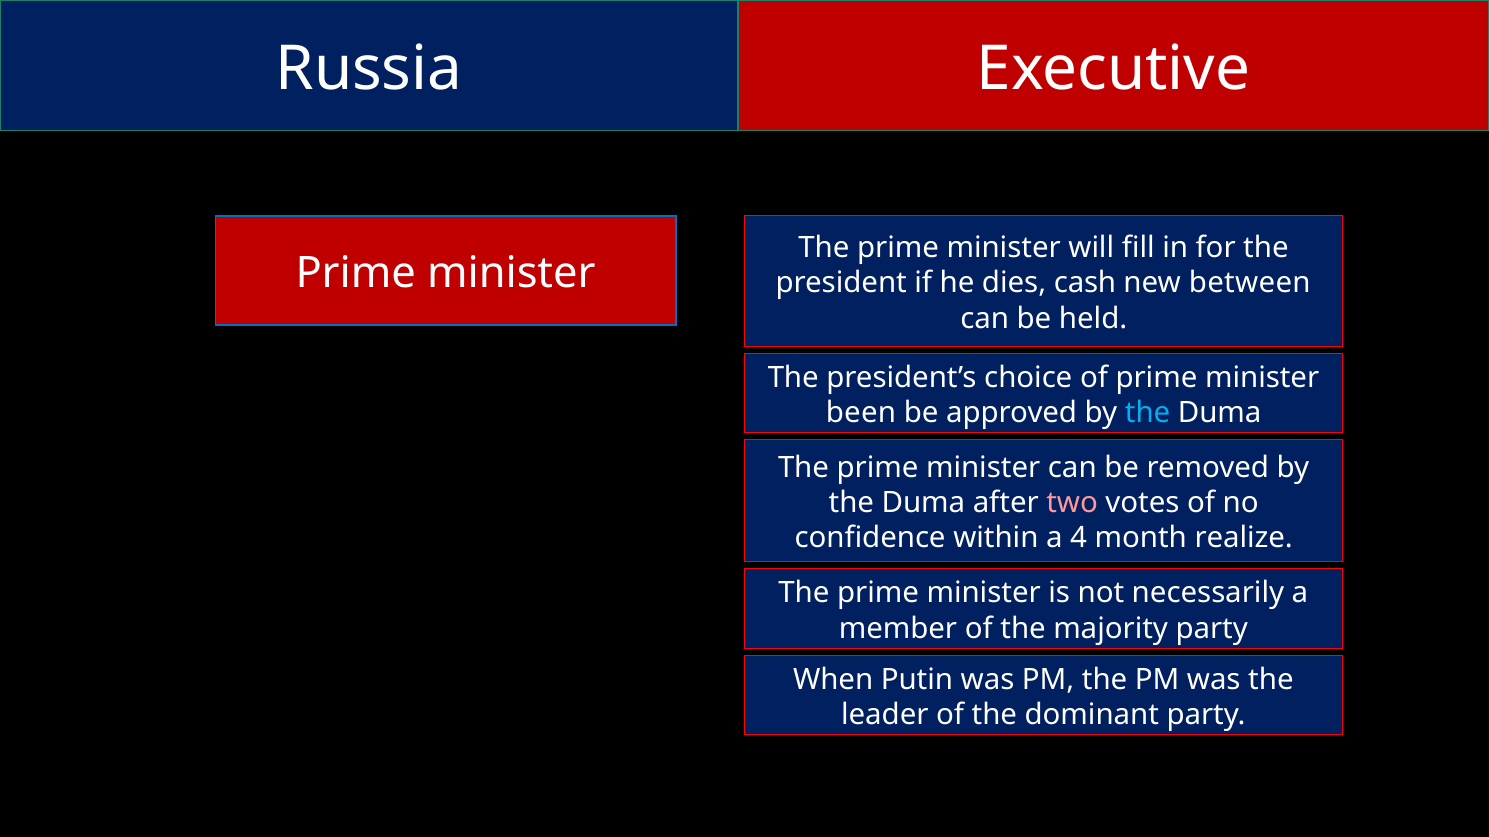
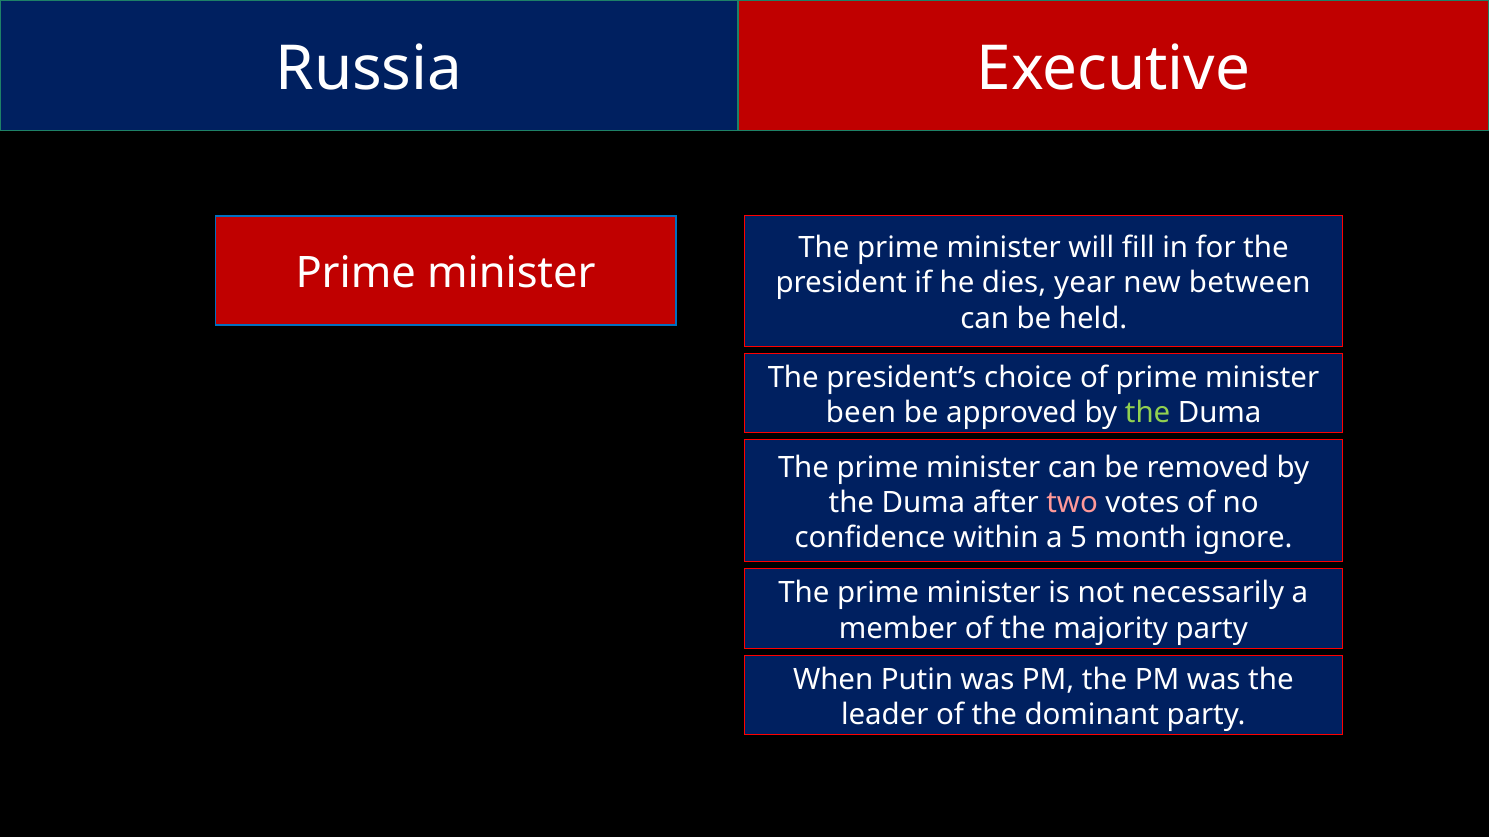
cash: cash -> year (1085, 283)
the colour: light blue -> light green (1148, 413)
4: 4 -> 5 (1079, 539)
realize: realize -> ignore (1244, 539)
